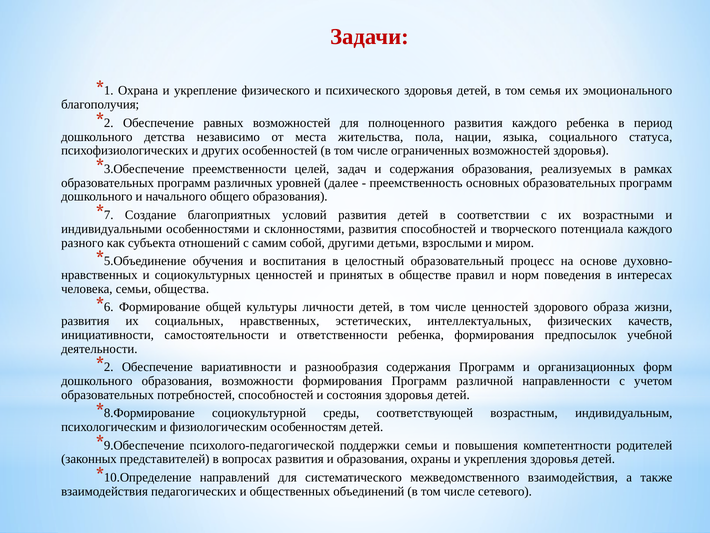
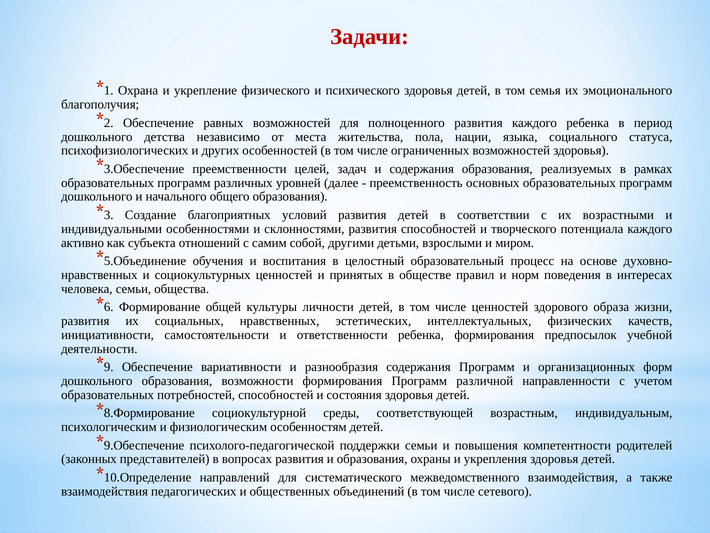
7: 7 -> 3 (109, 215)
разного: разного -> активно (83, 243)
2: 2 -> 9 (109, 367)
